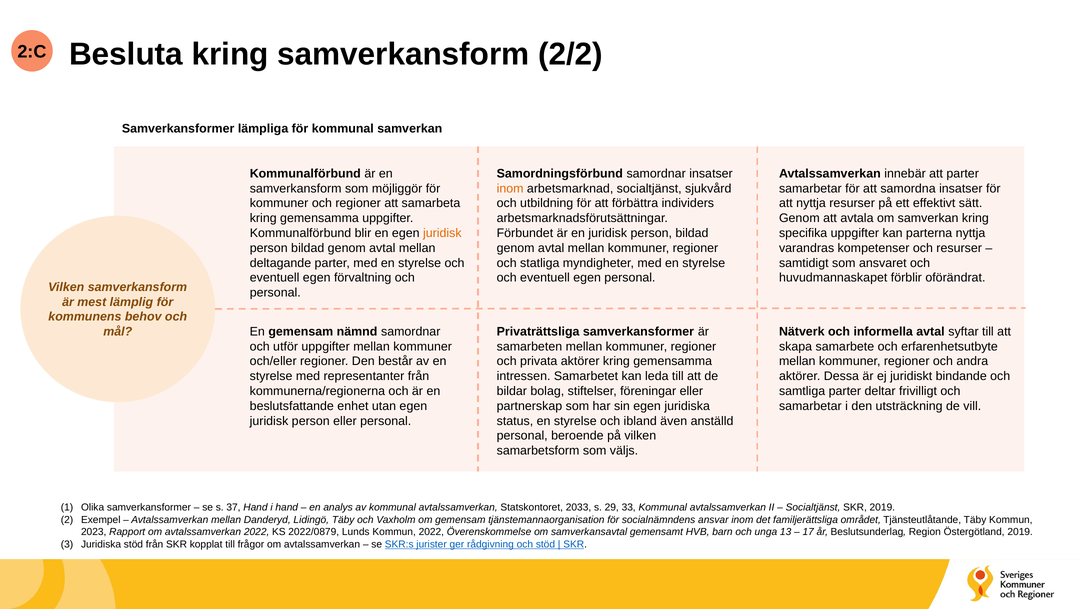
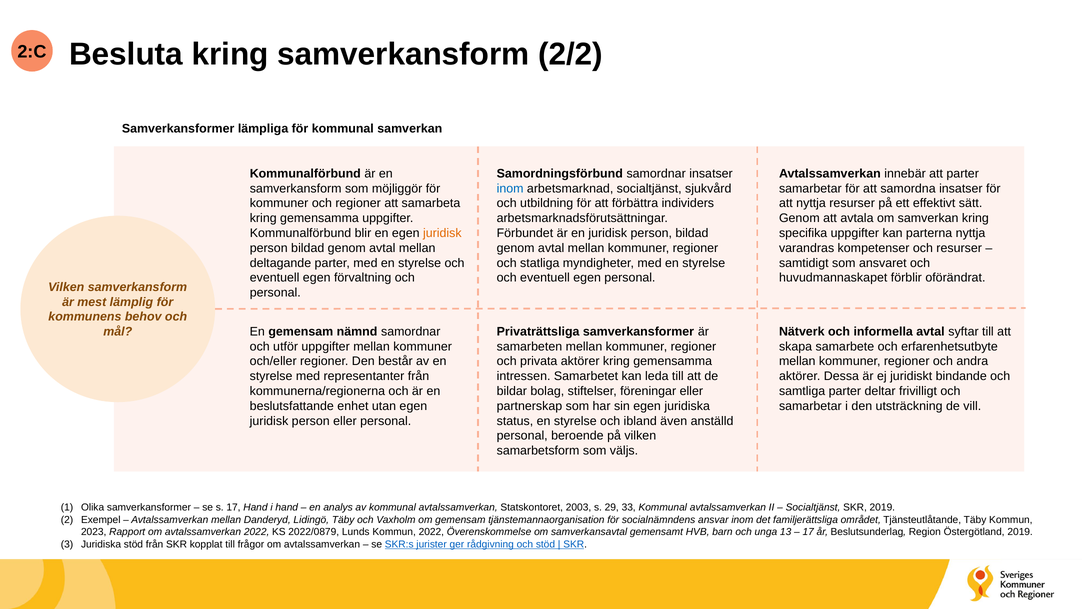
inom colour: orange -> blue (510, 188)
s 37: 37 -> 17 (234, 507)
2033: 2033 -> 2003 (579, 507)
